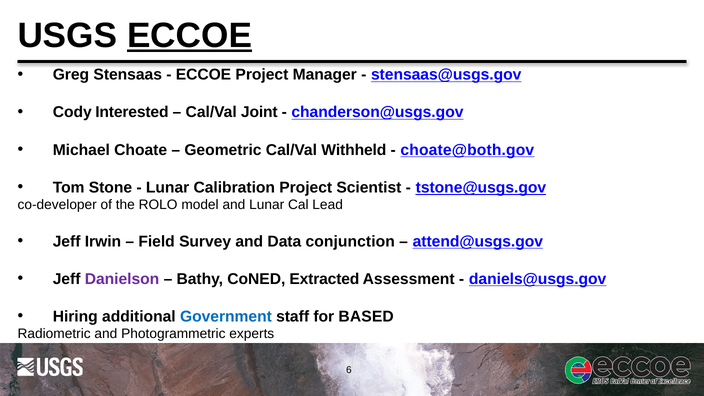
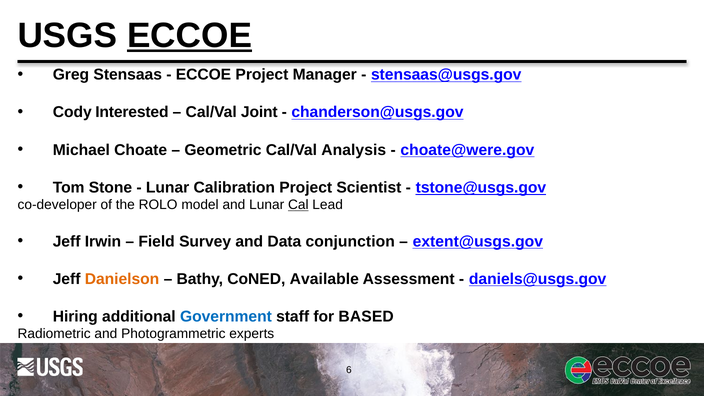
Withheld: Withheld -> Analysis (354, 150)
choate@both.gov: choate@both.gov -> choate@were.gov (467, 150)
Cal underline: none -> present (298, 205)
attend@usgs.gov: attend@usgs.gov -> extent@usgs.gov (478, 241)
Danielson colour: purple -> orange (122, 279)
Extracted: Extracted -> Available (324, 279)
